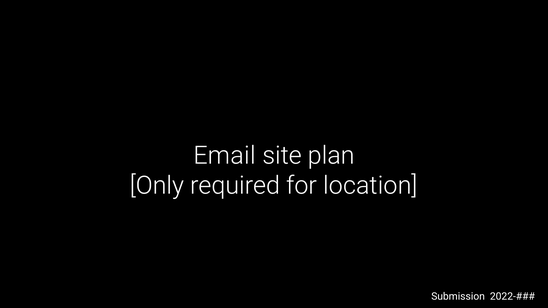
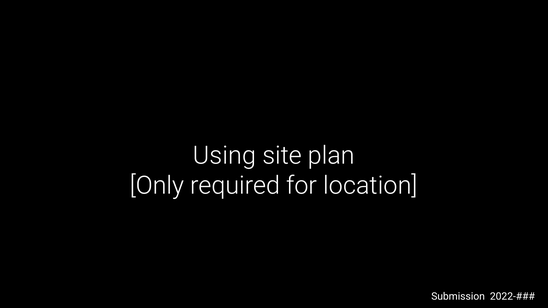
Email: Email -> Using (225, 156)
